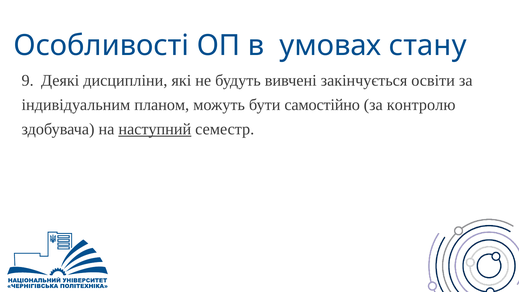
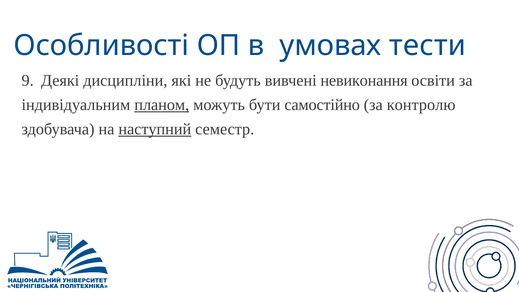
стану: стану -> тести (428, 46)
закінчується: закінчується -> невиконання (364, 80)
планом underline: none -> present (162, 105)
